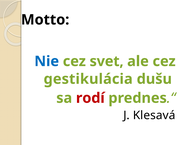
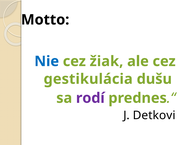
svet: svet -> žiak (106, 61)
rodí colour: red -> purple (90, 98)
Klesavá: Klesavá -> Detkovi (154, 115)
